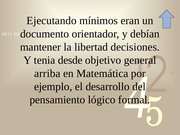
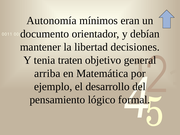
Ejecutando: Ejecutando -> Autonomía (52, 21)
desde: desde -> traten (70, 60)
